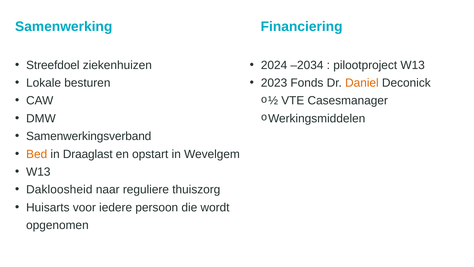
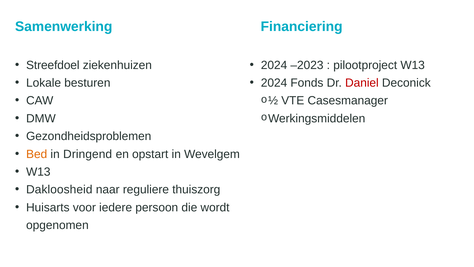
–2034: –2034 -> –2023 (307, 65)
2023: 2023 -> 2024 (274, 83)
Daniel colour: orange -> red (362, 83)
Samenwerkingsverband: Samenwerkingsverband -> Gezondheidsproblemen (89, 136)
Draaglast: Draaglast -> Dringend (88, 154)
